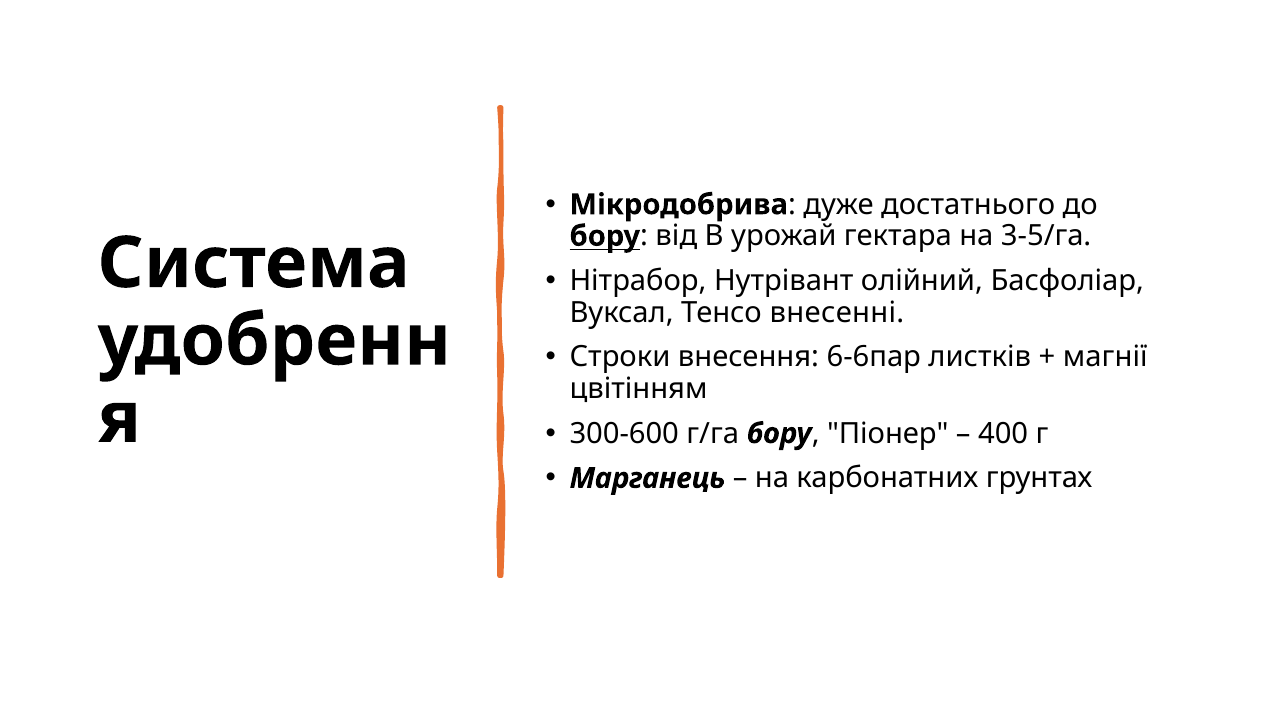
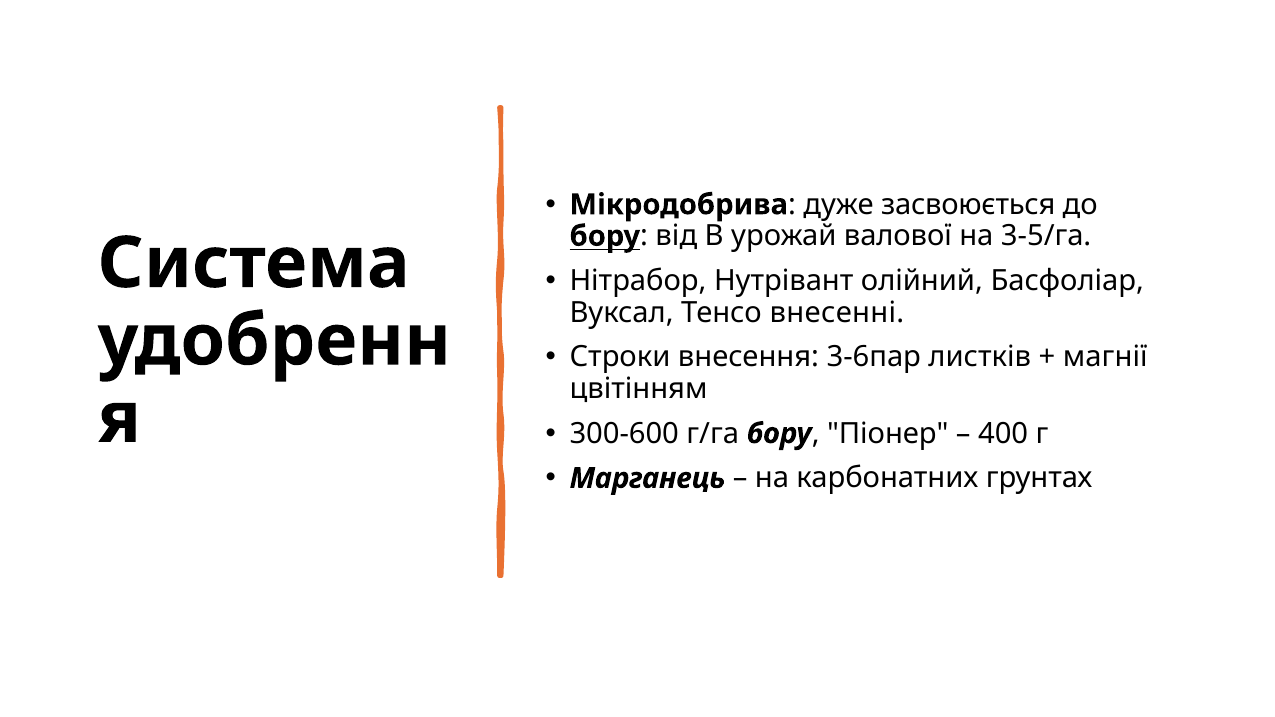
достатнього: достатнього -> засвоюється (968, 205)
гектара: гектара -> валової (898, 236)
6-6пар: 6-6пар -> 3-6пар (874, 357)
